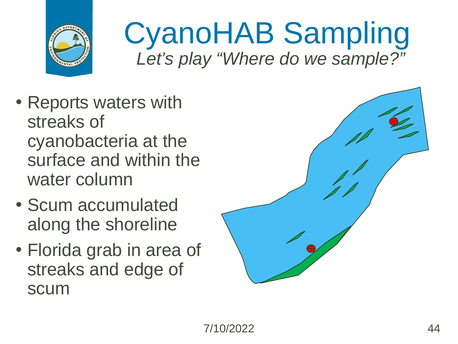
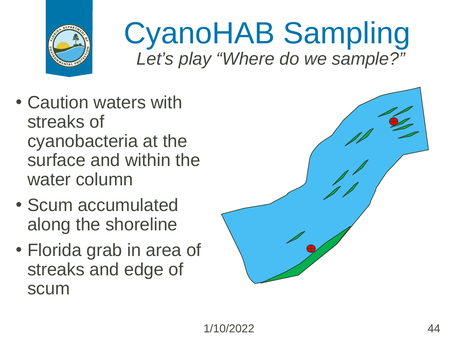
Reports: Reports -> Caution (58, 102)
7/10/2022: 7/10/2022 -> 1/10/2022 (229, 328)
